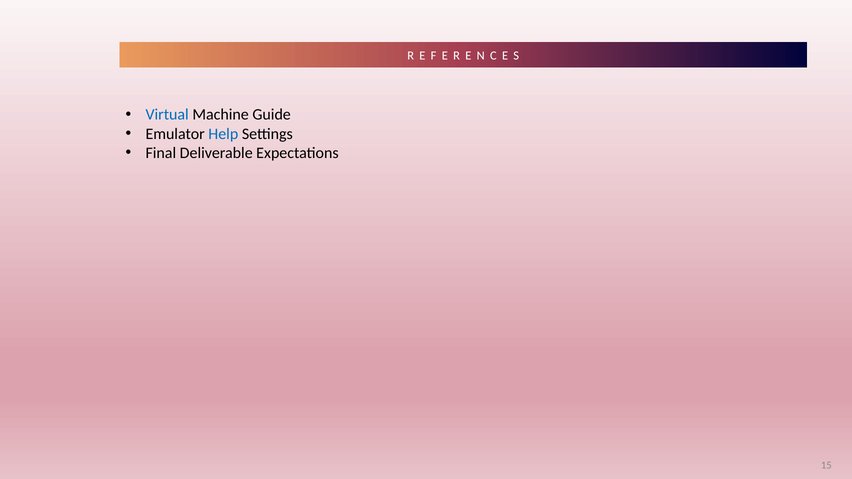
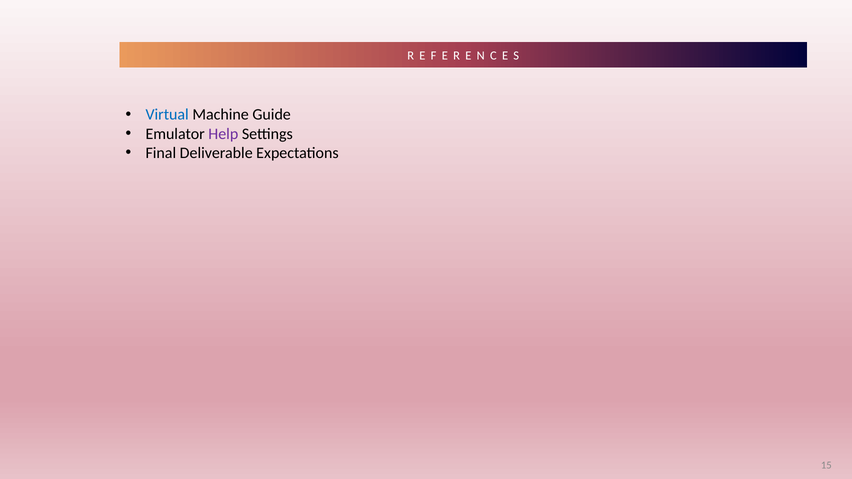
Help colour: blue -> purple (223, 134)
